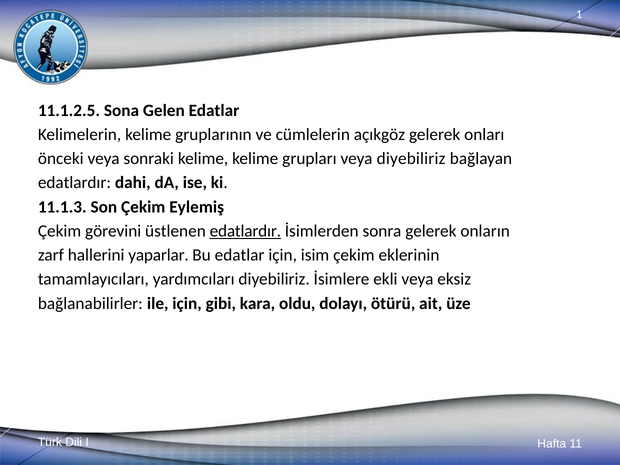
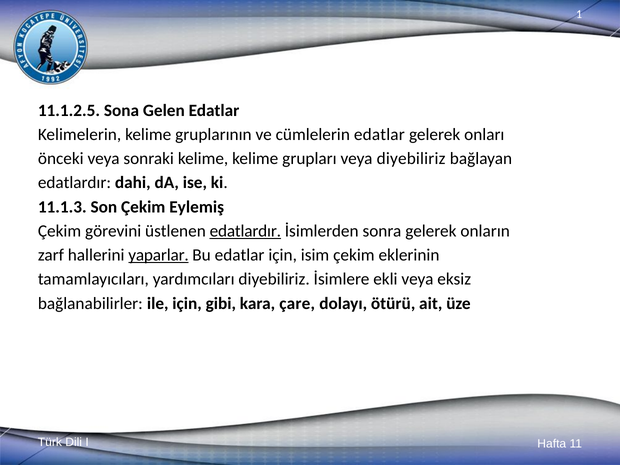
cümlelerin açıkgöz: açıkgöz -> edatlar (379, 135)
yaparlar underline: none -> present (159, 255)
oldu: oldu -> çare (297, 303)
